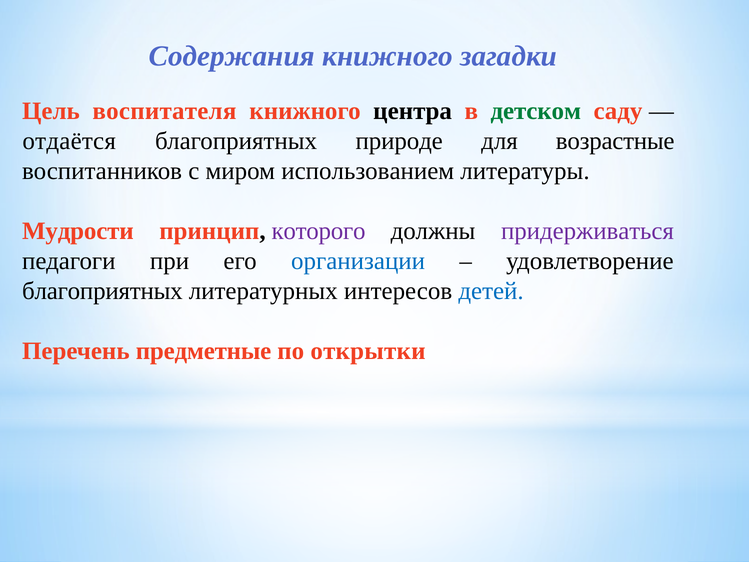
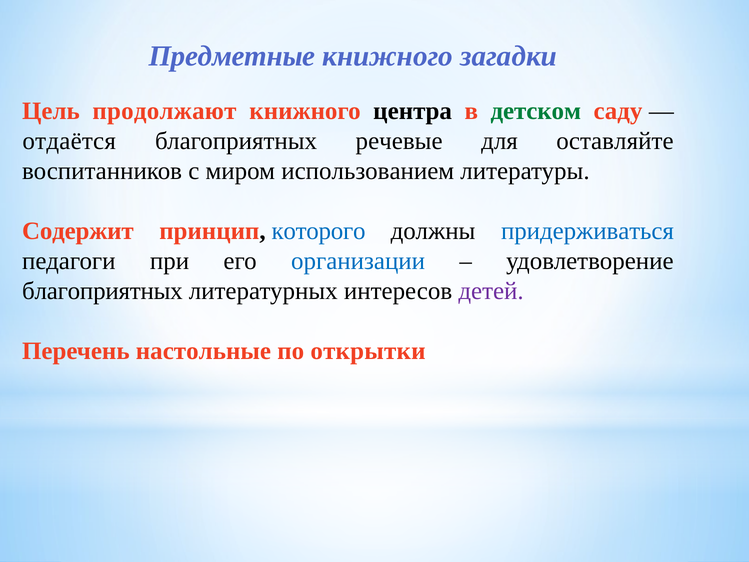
Содержания: Содержания -> Предметные (232, 56)
воспитателя: воспитателя -> продолжают (164, 111)
природе: природе -> речевые (399, 141)
возрастные: возрастные -> оставляйте (615, 141)
Мудрости: Мудрости -> Содержит (78, 231)
которого colour: purple -> blue (319, 231)
придерживаться colour: purple -> blue (587, 231)
детей colour: blue -> purple (491, 291)
предметные: предметные -> настольные (203, 351)
